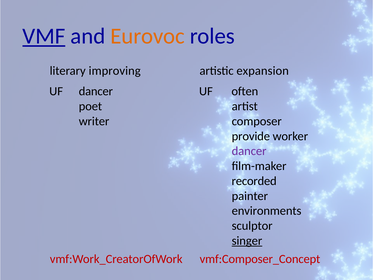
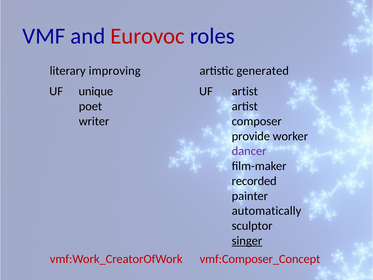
VMF underline: present -> none (44, 36)
Eurovoc colour: orange -> red (148, 36)
expansion: expansion -> generated (263, 71)
UF dancer: dancer -> unique (96, 91)
UF often: often -> artist (245, 91)
environments: environments -> automatically (266, 211)
